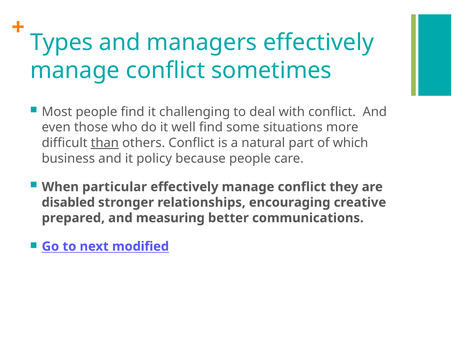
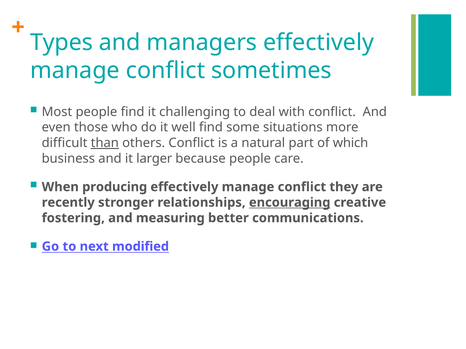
policy: policy -> larger (154, 159)
particular: particular -> producing (115, 187)
disabled: disabled -> recently (68, 203)
encouraging underline: none -> present (290, 203)
prepared: prepared -> fostering (73, 218)
